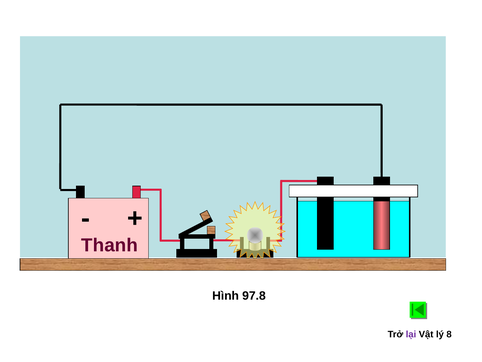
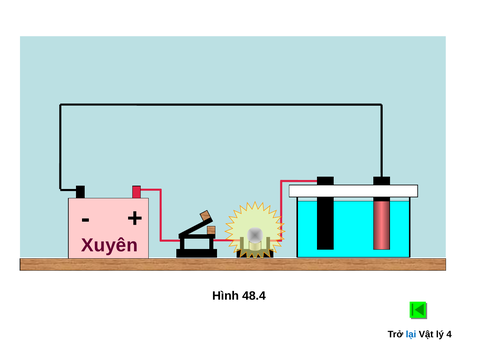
Thanh: Thanh -> Xuyên (110, 245)
97.8: 97.8 -> 48.4 (254, 296)
lại colour: purple -> blue (411, 334)
8: 8 -> 4 (449, 334)
